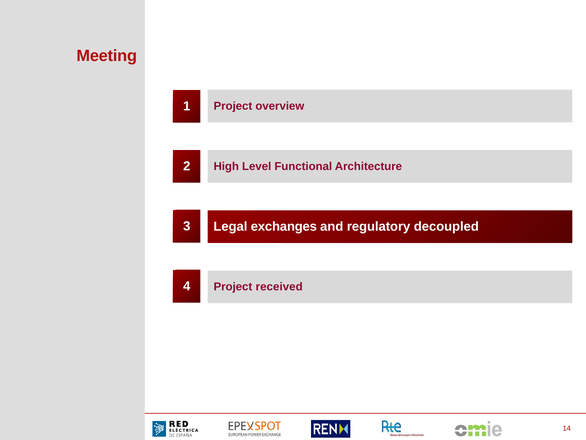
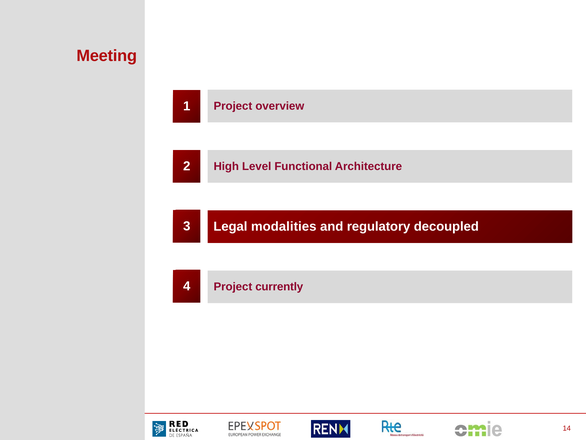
exchanges: exchanges -> modalities (284, 226)
received: received -> currently (279, 286)
